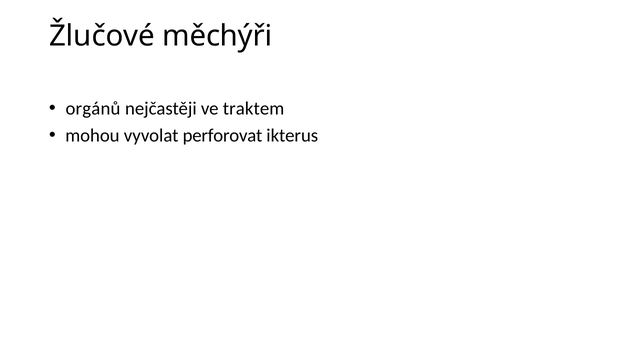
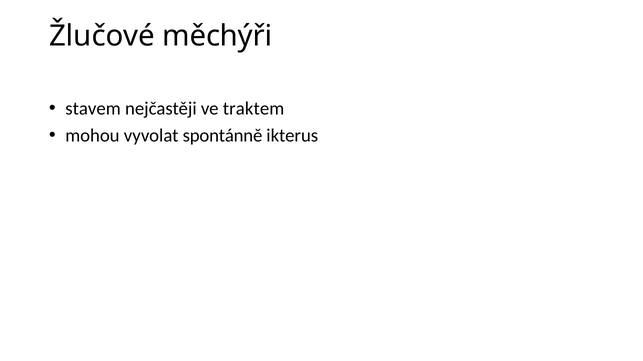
orgánů: orgánů -> stavem (93, 109)
perforovat: perforovat -> spontánně (223, 136)
